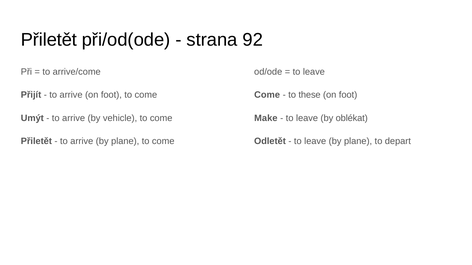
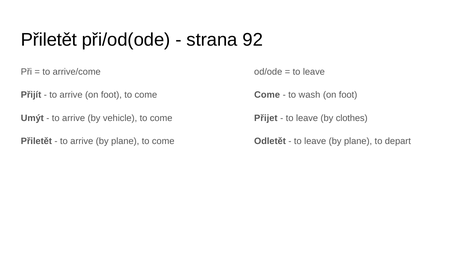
these: these -> wash (309, 95)
Make: Make -> Přijet (266, 118)
oblékat: oblékat -> clothes (352, 118)
